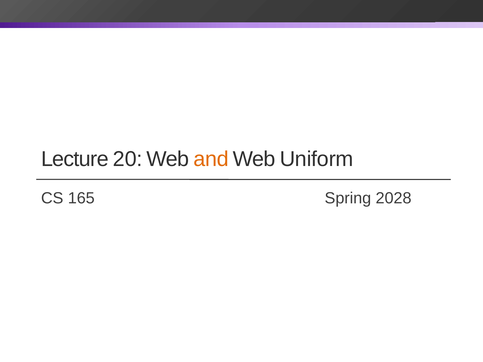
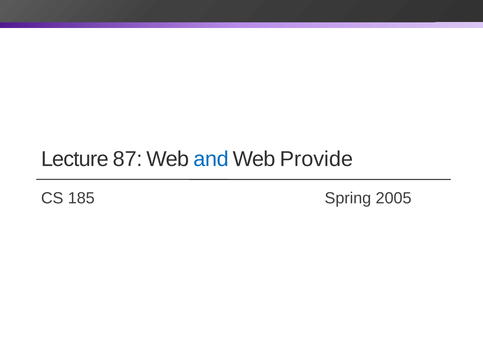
20: 20 -> 87 (128, 159)
and colour: orange -> blue (211, 159)
Uniform: Uniform -> Provide (316, 159)
165: 165 -> 185 (81, 198)
2028: 2028 -> 2005 (394, 198)
